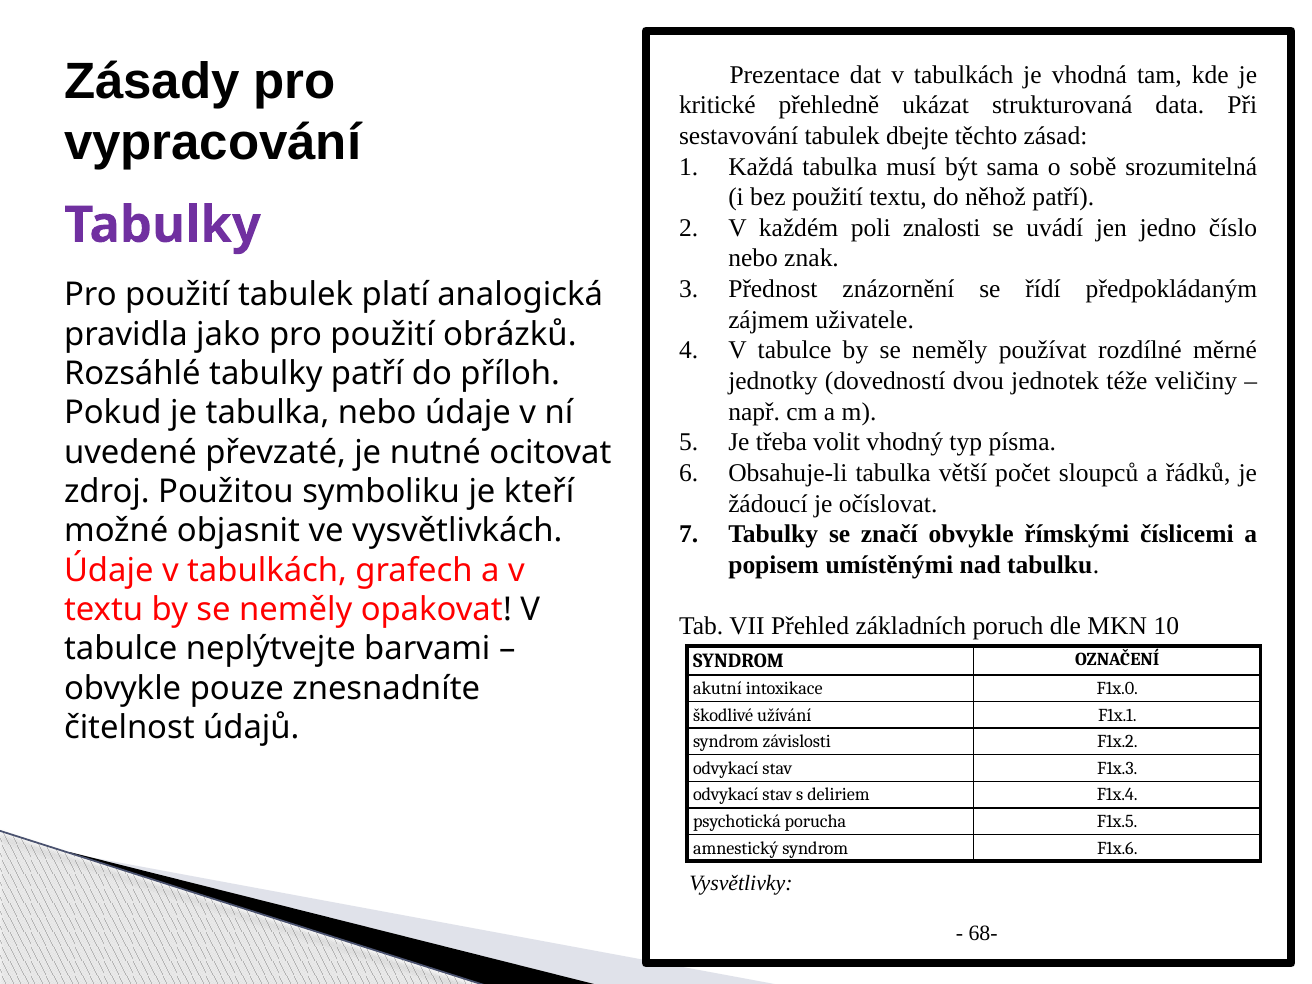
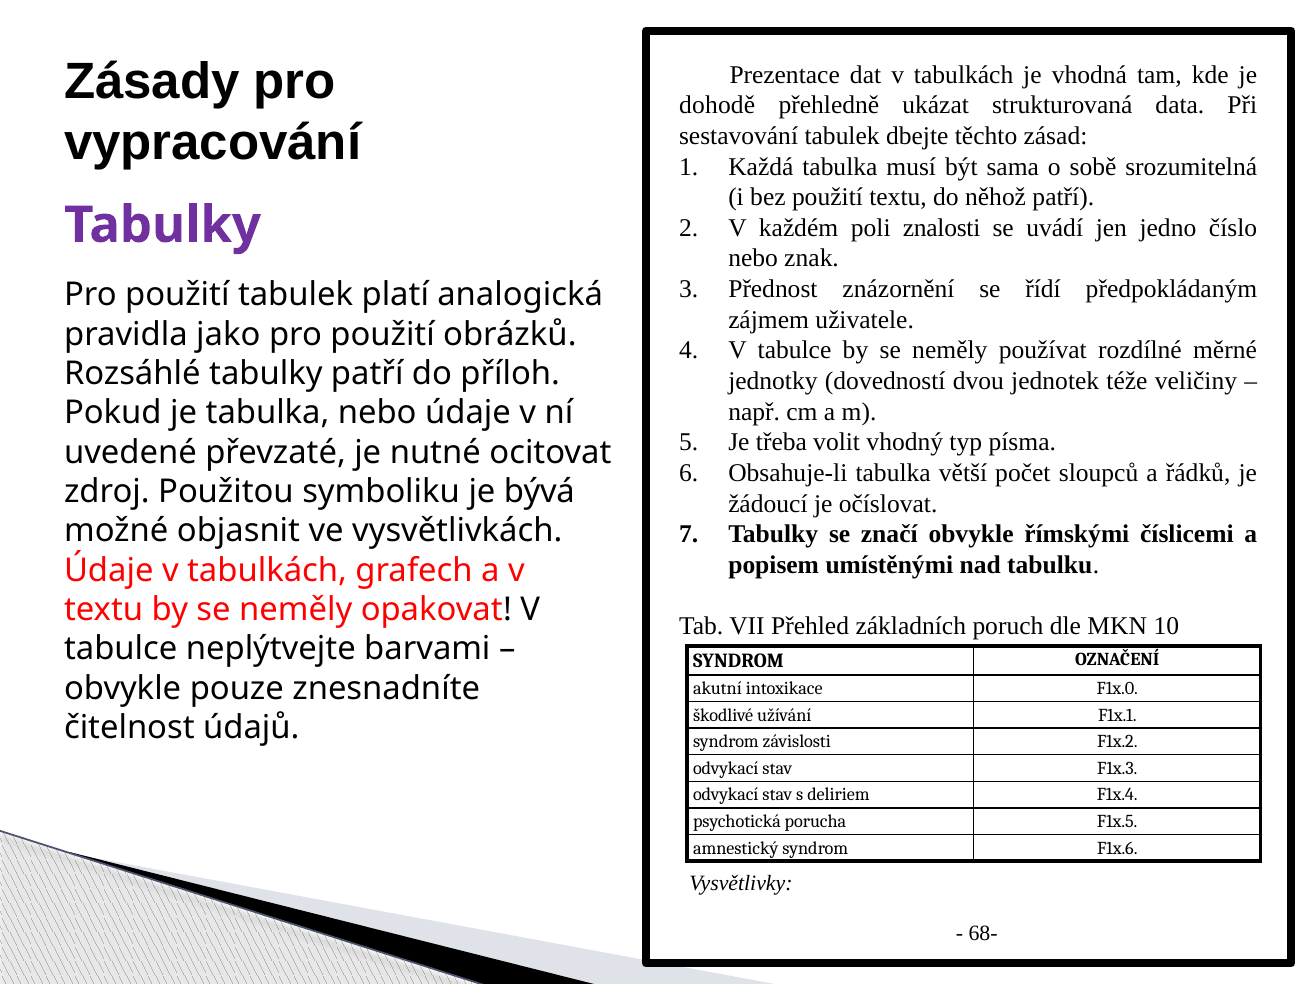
kritické: kritické -> dohodě (717, 105)
kteří: kteří -> bývá (539, 492)
